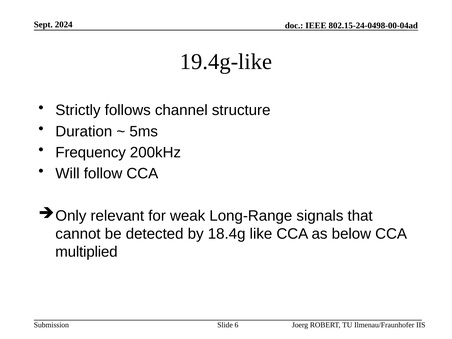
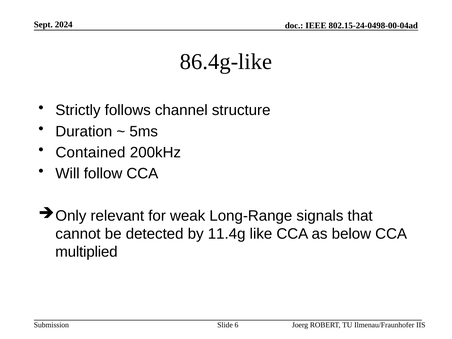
19.4g-like: 19.4g-like -> 86.4g-like (226, 62)
Frequency: Frequency -> Contained (90, 152)
18.4g: 18.4g -> 11.4g (227, 234)
